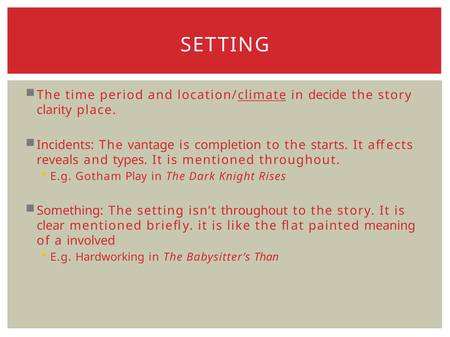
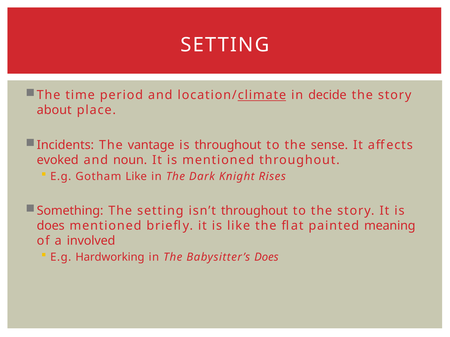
clarity: clarity -> about (54, 110)
is completion: completion -> throughout (228, 145)
starts: starts -> sense (329, 145)
reveals: reveals -> evoked (58, 160)
types: types -> noun (130, 160)
Gotham Play: Play -> Like (136, 177)
clear: clear -> does (51, 226)
Babysitter’s Than: Than -> Does (266, 257)
